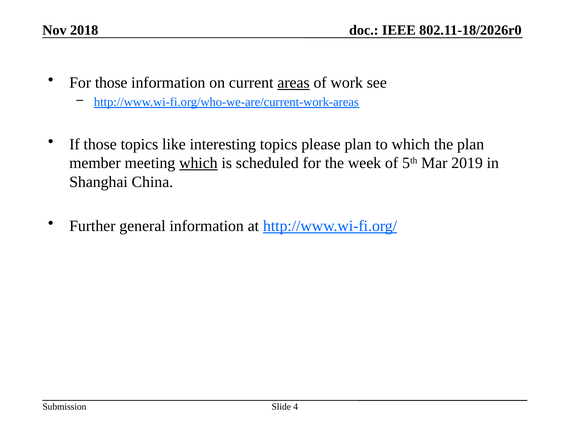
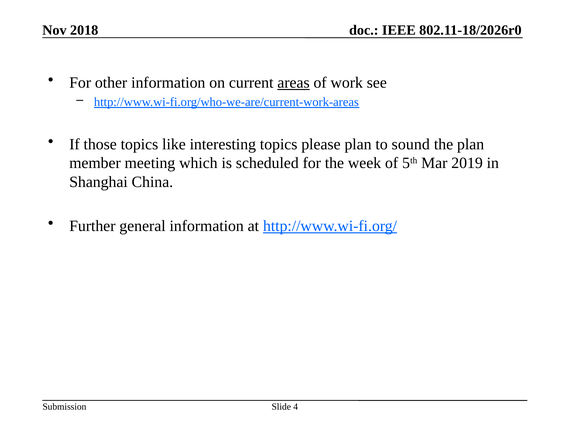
For those: those -> other (111, 83)
to which: which -> sound (411, 144)
which underline: present -> none (198, 163)
